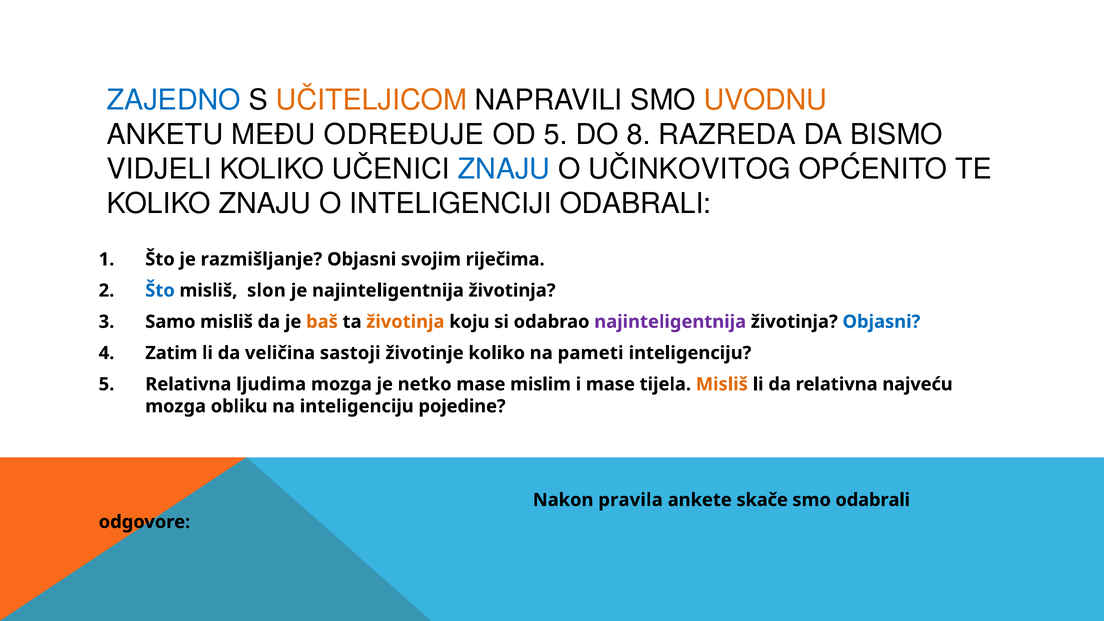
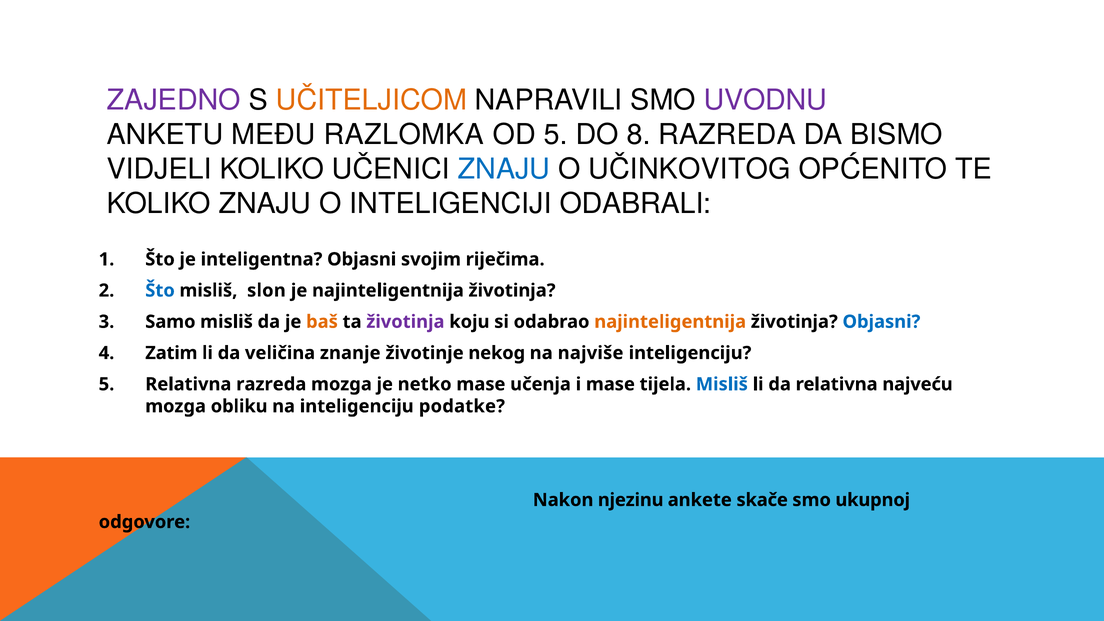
ZAJEDNO colour: blue -> purple (174, 100)
UVODNU colour: orange -> purple (765, 100)
ODREĐUJE: ODREĐUJE -> RAZLOMKA (404, 135)
razmišljanje: razmišljanje -> inteligentna (262, 259)
životinja colour: orange -> purple (405, 322)
najinteligentnija colour: purple -> orange (670, 322)
sastoji: sastoji -> znanje (350, 353)
životinje koliko: koliko -> nekog (497, 353)
pameti: pameti -> najviše (591, 353)
Relativna ljudima: ljudima -> razreda (271, 384)
mislim: mislim -> učenja (541, 384)
Misliš colour: orange -> blue (722, 384)
pojedine: pojedine -> podatke (462, 406)
pravila: pravila -> njezinu (631, 500)
smo odabrali: odabrali -> ukupnoj (873, 500)
